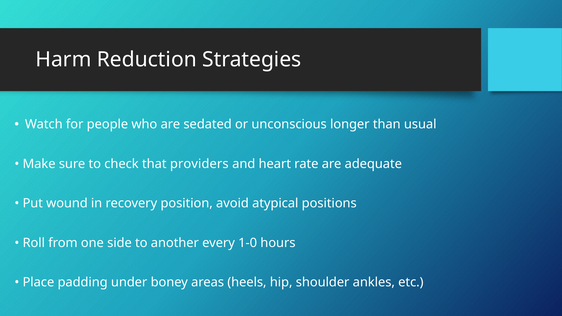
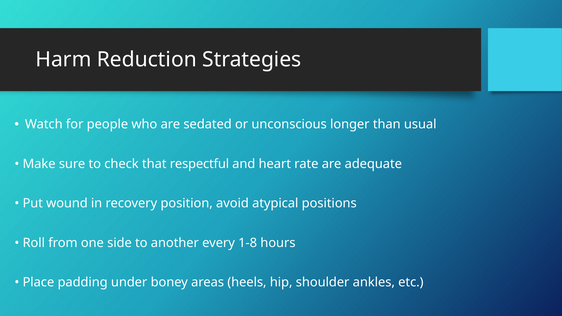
providers: providers -> respectful (199, 164)
1-0: 1-0 -> 1-8 (248, 243)
